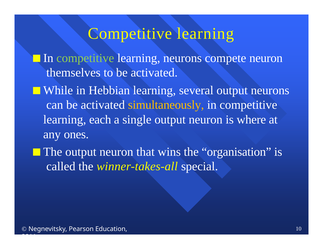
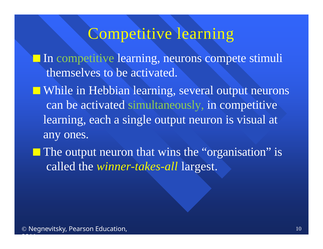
compete neuron: neuron -> stimuli (266, 58)
simultaneously colour: yellow -> light green (166, 105)
where: where -> visual (251, 120)
special: special -> largest (199, 167)
